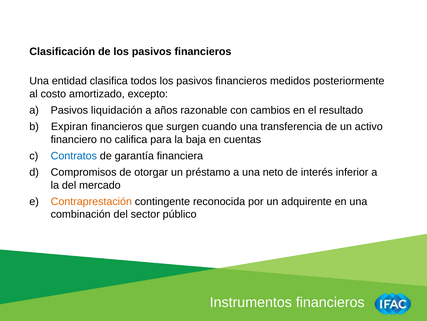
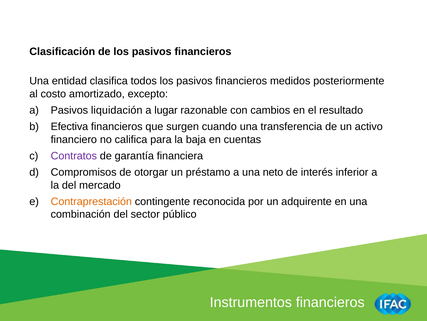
años: años -> lugar (166, 110)
Expiran: Expiran -> Efectiva (69, 126)
Contratos colour: blue -> purple (74, 156)
